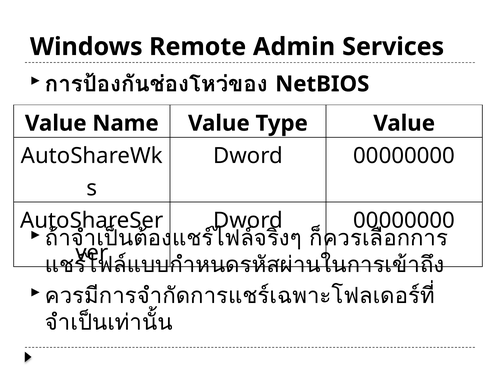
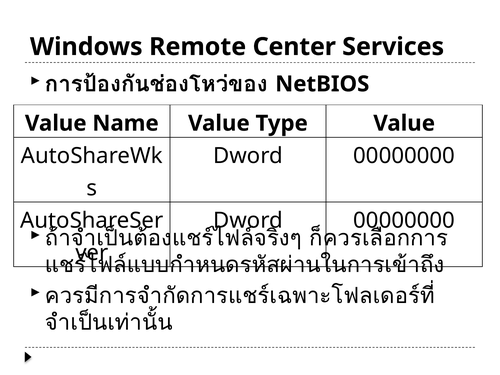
Admin: Admin -> Center (294, 47)
